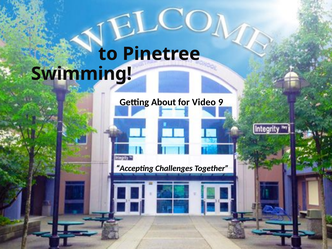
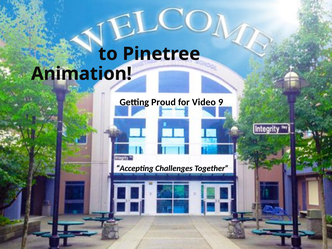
Swimming: Swimming -> Animation (81, 74)
About: About -> Proud (164, 102)
